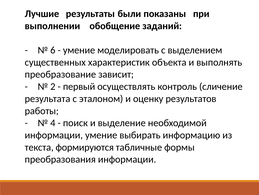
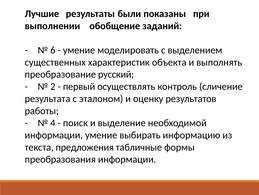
зависит: зависит -> русский (116, 74)
формируются: формируются -> предложения (85, 147)
